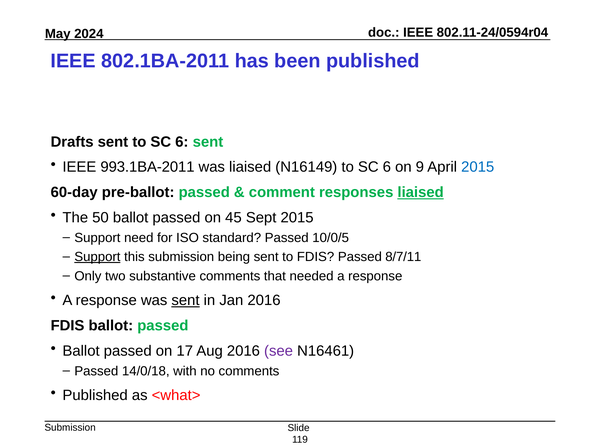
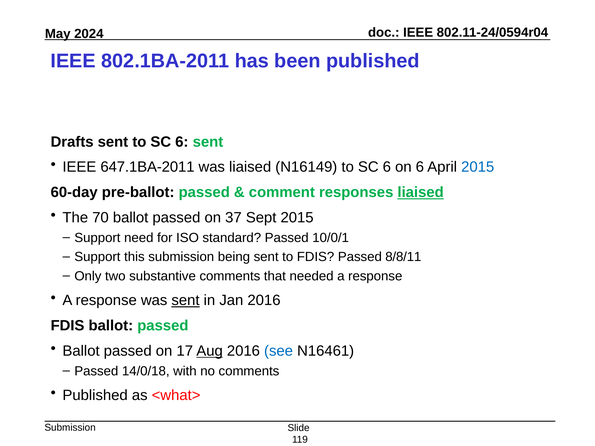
993.1BA-2011: 993.1BA-2011 -> 647.1BA-2011 (147, 167)
on 9: 9 -> 6 (420, 167)
50: 50 -> 70 (100, 218)
45: 45 -> 37 (233, 218)
10/0/5: 10/0/5 -> 10/0/1 (331, 238)
Support underline: present -> none (97, 257)
8/7/11: 8/7/11 -> 8/8/11 (403, 257)
Aug underline: none -> present (210, 351)
see colour: purple -> blue (279, 351)
